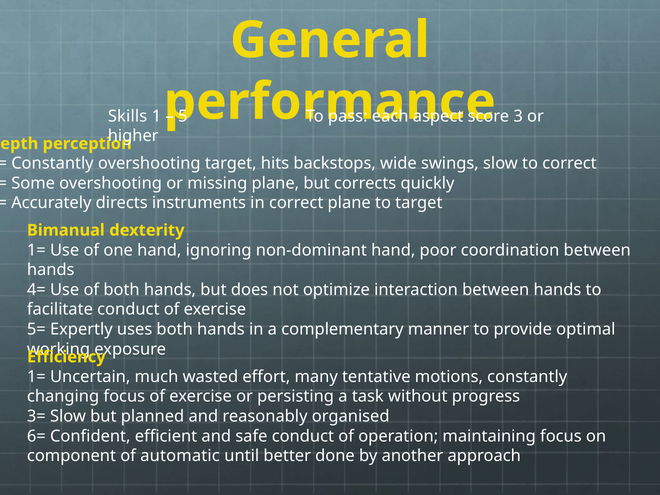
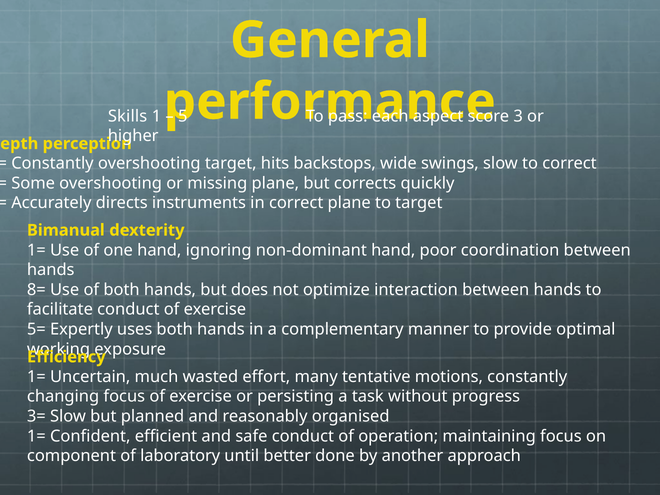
4=: 4= -> 8= (36, 290)
6=: 6= -> 1= (36, 436)
automatic: automatic -> laboratory (180, 456)
